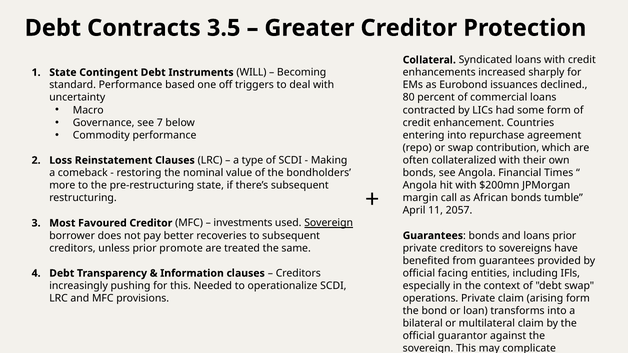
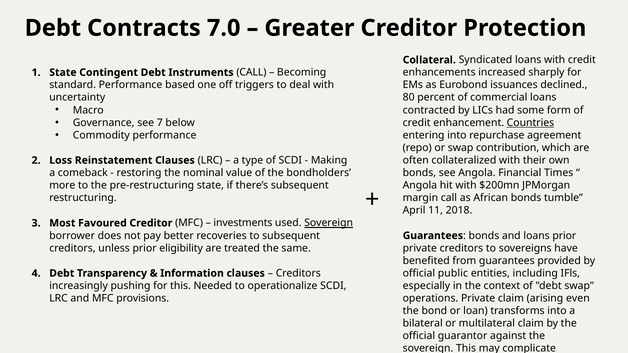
3.5: 3.5 -> 7.0 (224, 28)
Instruments WILL: WILL -> CALL (251, 72)
Countries underline: none -> present (530, 123)
2057: 2057 -> 2018 (459, 211)
promote: promote -> eligibility (181, 248)
facing: facing -> public (453, 273)
arising form: form -> even (578, 299)
